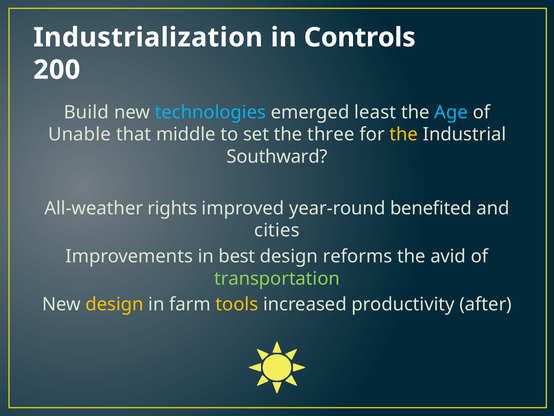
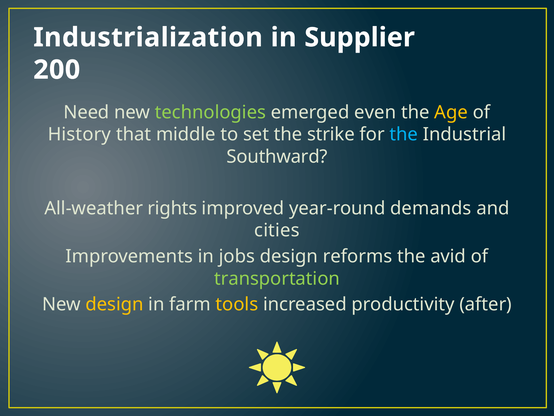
Controls: Controls -> Supplier (360, 37)
Build: Build -> Need (86, 112)
technologies colour: light blue -> light green (210, 112)
least: least -> even (375, 112)
Age colour: light blue -> yellow (451, 112)
Unable: Unable -> History (79, 134)
three: three -> strike (331, 134)
the colour: yellow -> light blue (404, 134)
benefited: benefited -> demands (431, 208)
best: best -> jobs (237, 256)
